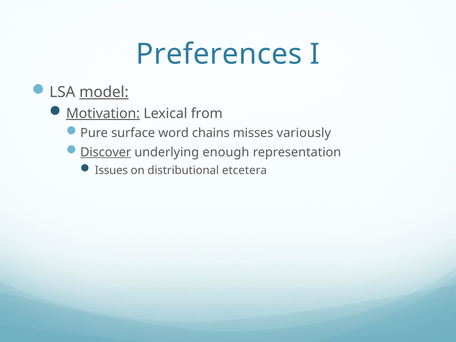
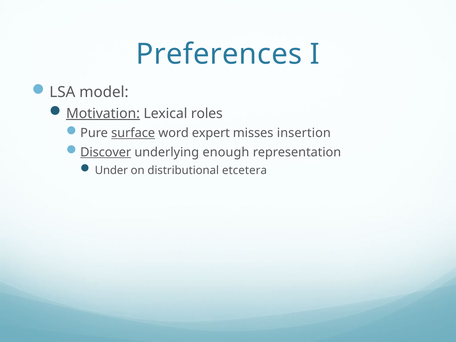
model underline: present -> none (104, 92)
from: from -> roles (207, 113)
surface underline: none -> present (133, 133)
chains: chains -> expert (211, 133)
variously: variously -> insertion (304, 133)
Issues: Issues -> Under (111, 170)
